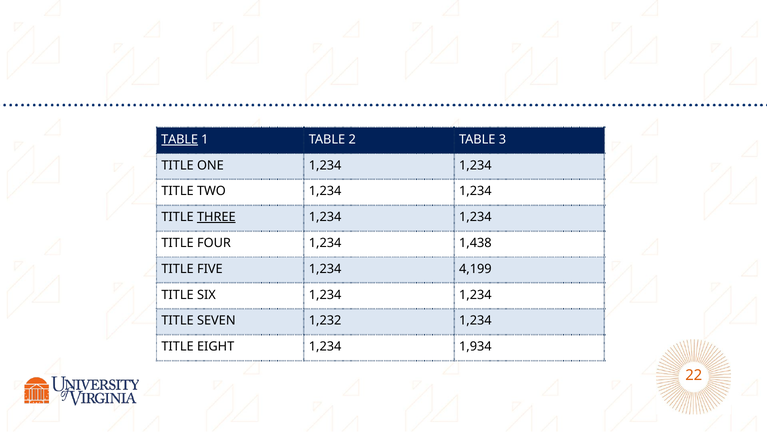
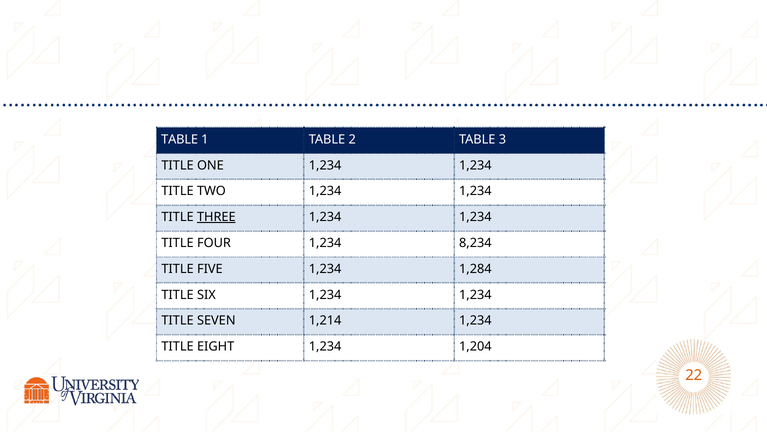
TABLE underline: present -> none (180, 139)
1,438: 1,438 -> 8,234 (475, 243)
4,199: 4,199 -> 1,284 (475, 269)
1,232: 1,232 -> 1,214 (325, 320)
1,934: 1,934 -> 1,204 (475, 346)
